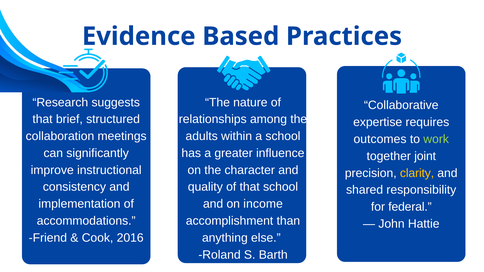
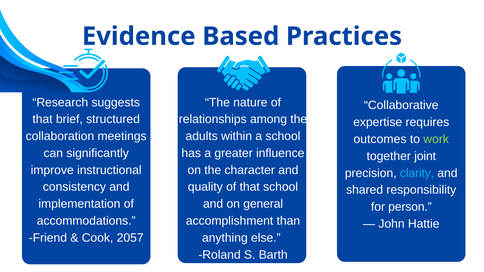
clarity colour: yellow -> light blue (417, 173)
income: income -> general (263, 204)
federal: federal -> person (410, 207)
2016: 2016 -> 2057 (130, 238)
